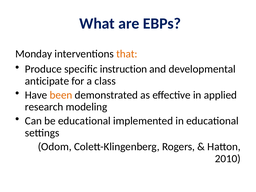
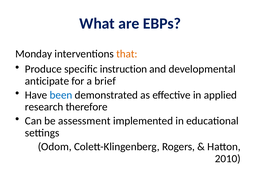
class: class -> brief (105, 81)
been colour: orange -> blue (61, 95)
modeling: modeling -> therefore (87, 107)
be educational: educational -> assessment (84, 121)
